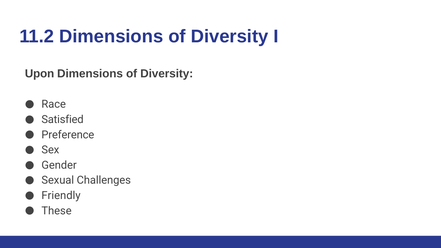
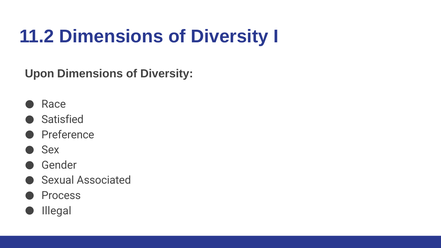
Challenges: Challenges -> Associated (104, 180)
Friendly: Friendly -> Process (61, 196)
These: These -> Illegal (57, 211)
